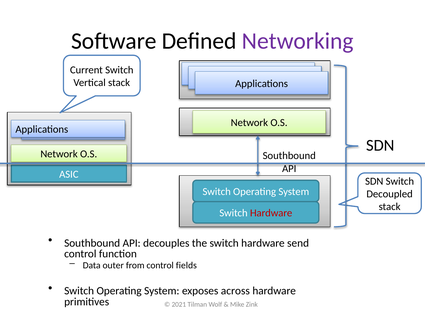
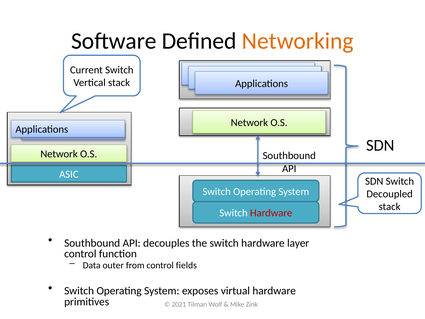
Networking colour: purple -> orange (298, 41)
send: send -> layer (298, 243)
across: across -> virtual (235, 291)
